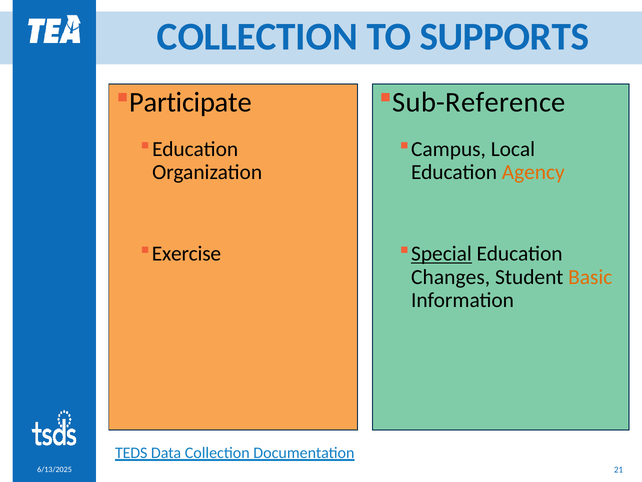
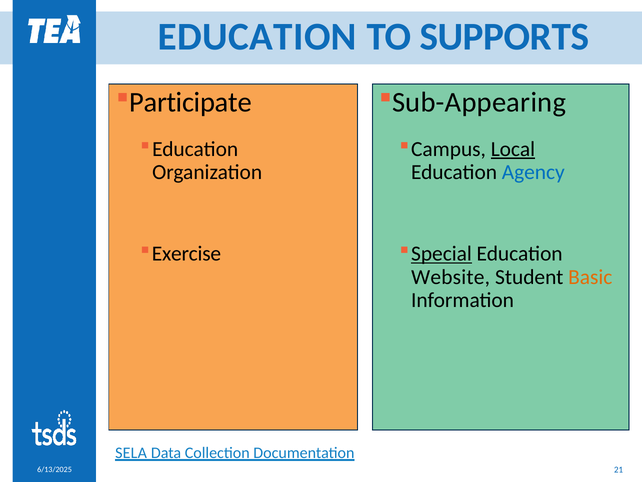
COLLECTION: COLLECTION -> EDUCATION (257, 37)
Sub-Reference: Sub-Reference -> Sub-Appearing (479, 102)
Local underline: none -> present (513, 149)
Agency colour: orange -> blue (533, 172)
Changes: Changes -> Website (451, 277)
TEDS: TEDS -> SELA (131, 452)
